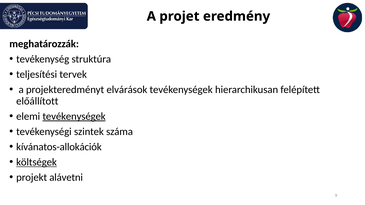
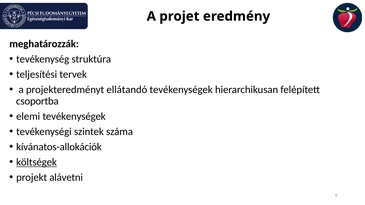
elvárások: elvárások -> ellátandó (127, 90)
előállított: előállított -> csoportba (37, 101)
tevékenységek underline: present -> none (74, 117)
